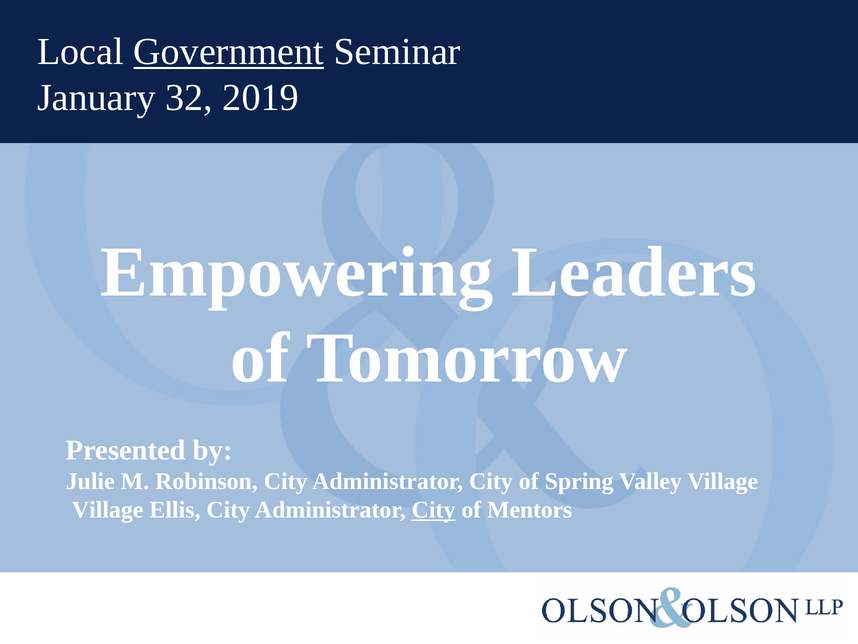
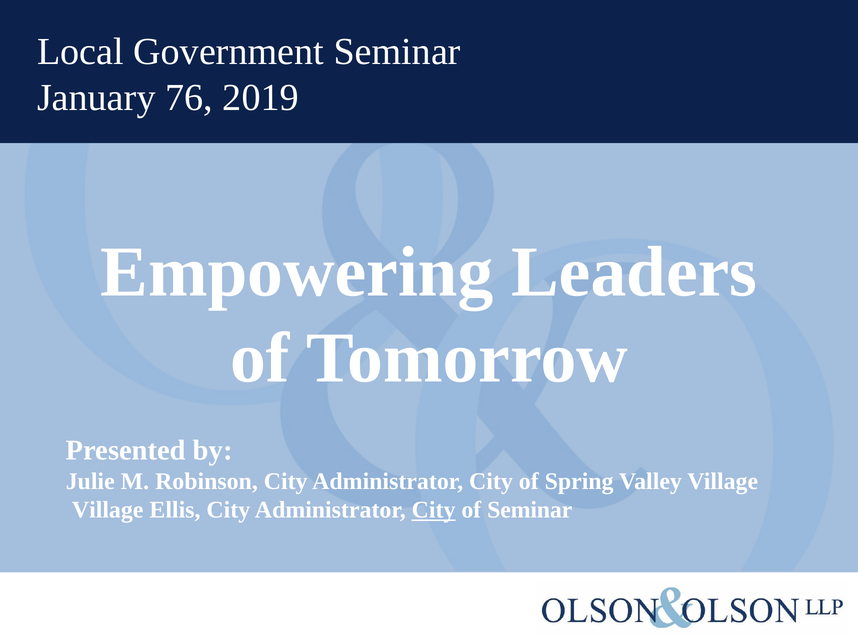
Government underline: present -> none (229, 52)
32: 32 -> 76 (189, 97)
of Mentors: Mentors -> Seminar (530, 510)
